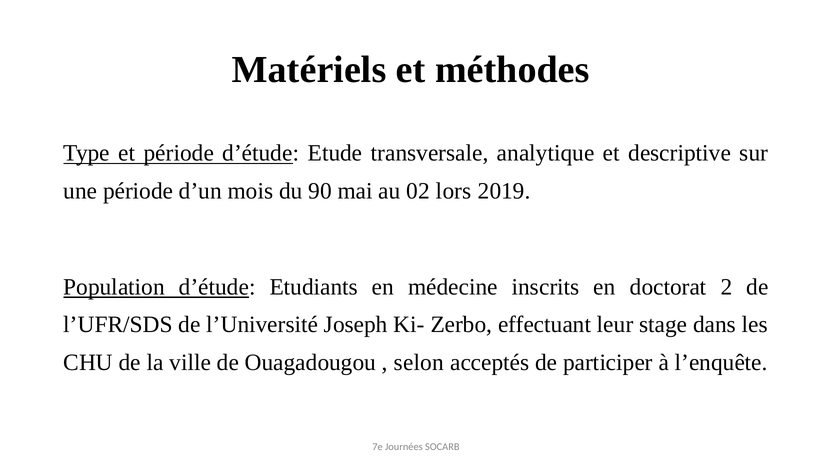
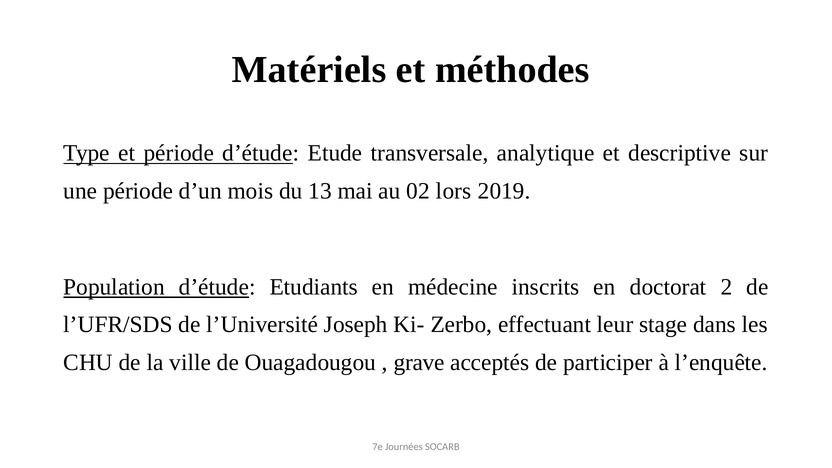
90: 90 -> 13 (320, 191)
selon: selon -> grave (419, 363)
